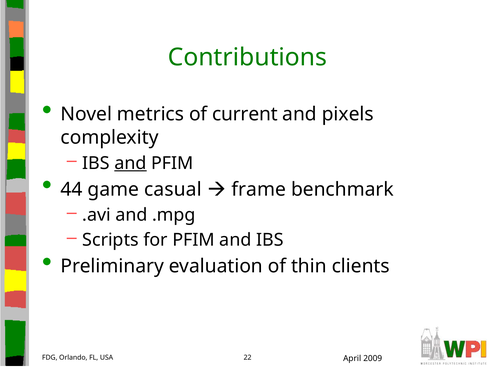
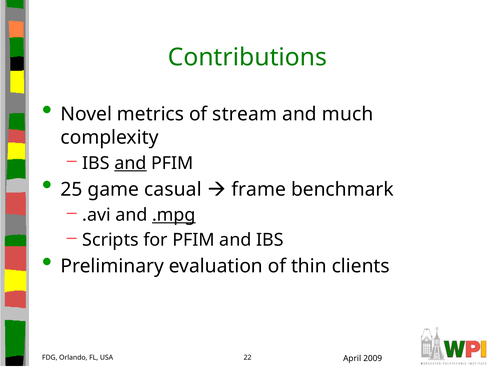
current: current -> stream (245, 114)
pixels: pixels -> much (348, 114)
44: 44 -> 25 (72, 189)
.mpg underline: none -> present (174, 215)
